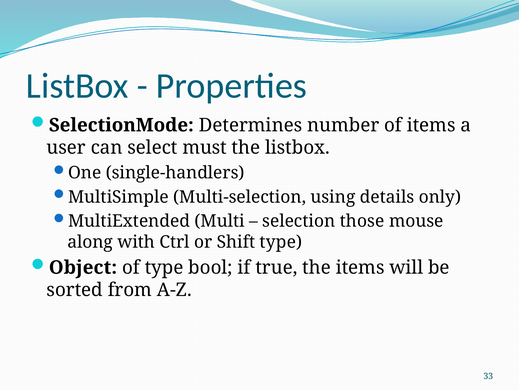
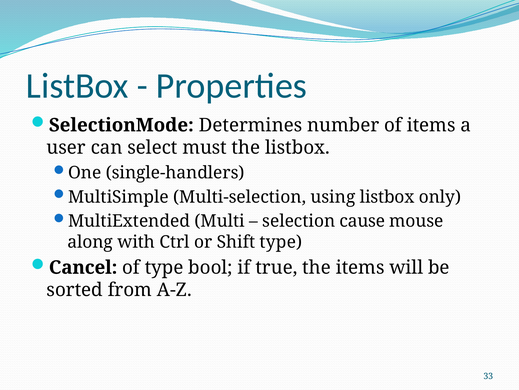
using details: details -> listbox (387, 197)
those: those -> cause (362, 221)
Object: Object -> Cancel (83, 267)
